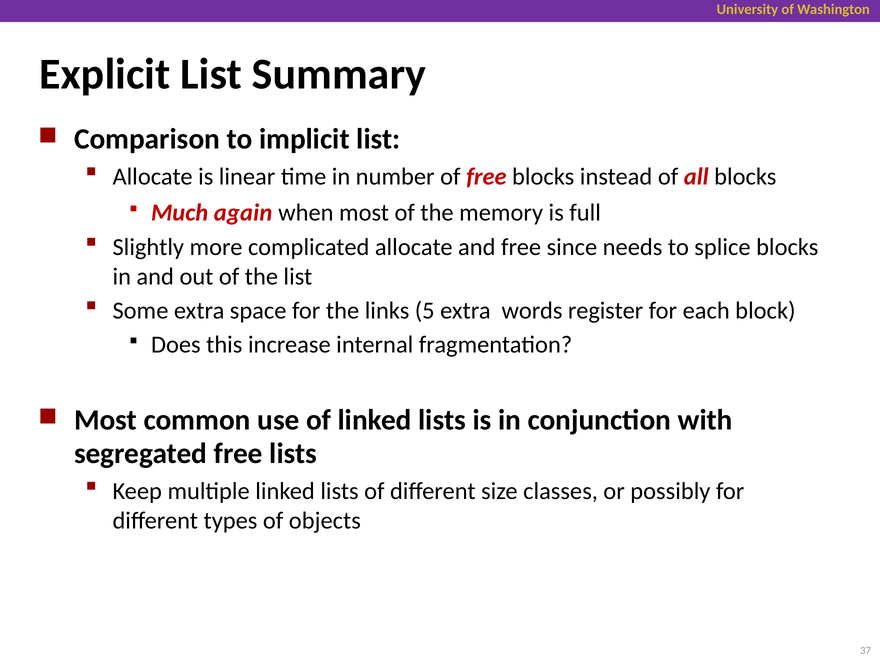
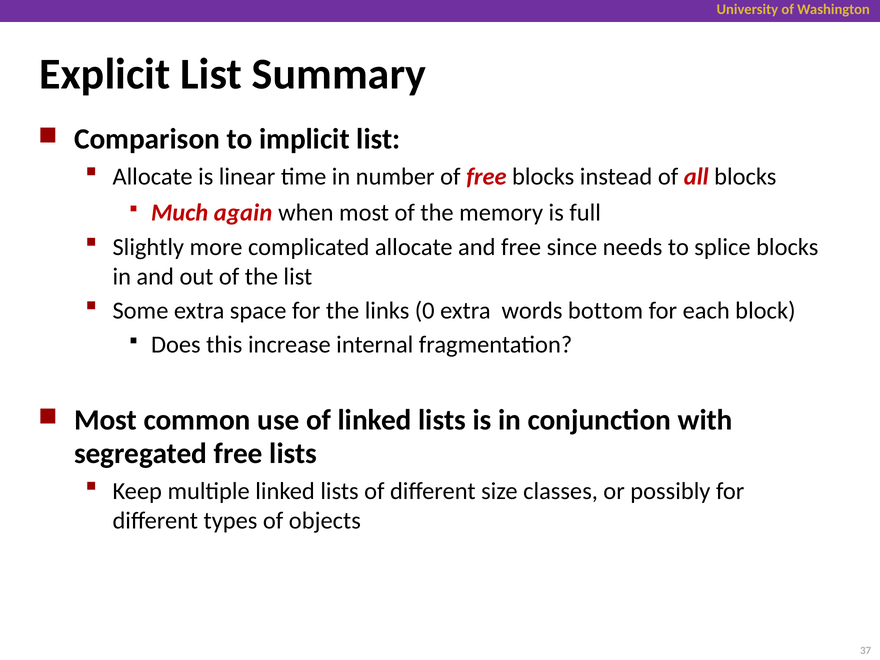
5: 5 -> 0 (425, 311)
register: register -> bottom (606, 311)
